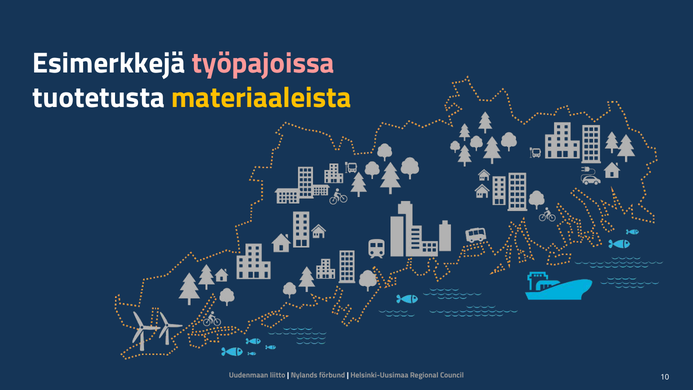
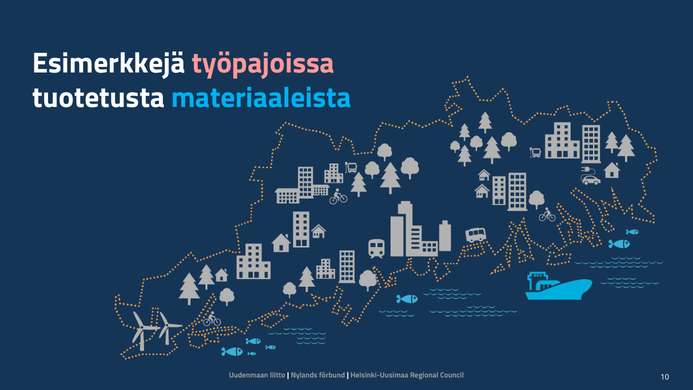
materiaaleista colour: yellow -> light blue (261, 98)
